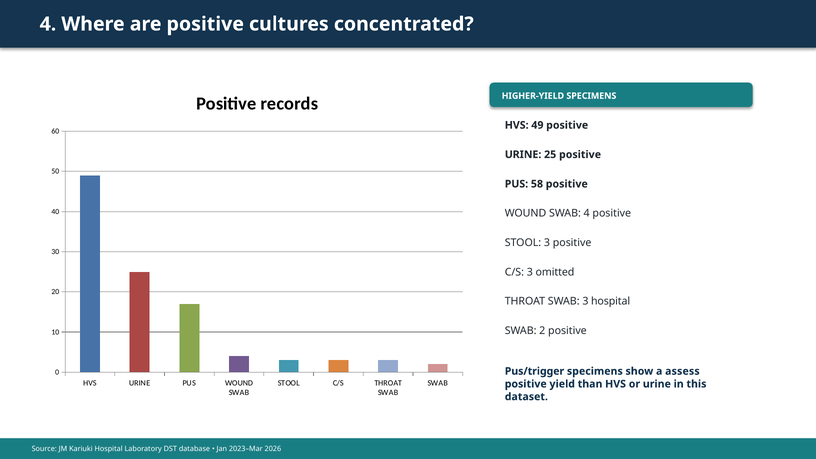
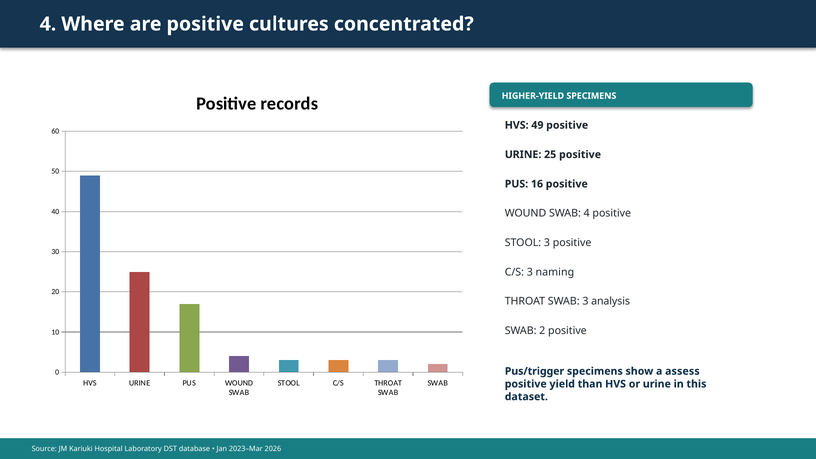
58: 58 -> 16 (537, 184)
omitted: omitted -> naming (555, 272)
3 hospital: hospital -> analysis (611, 301)
